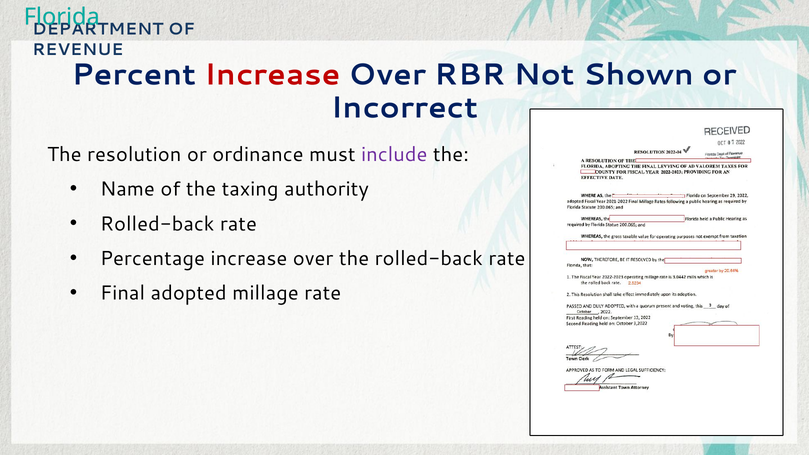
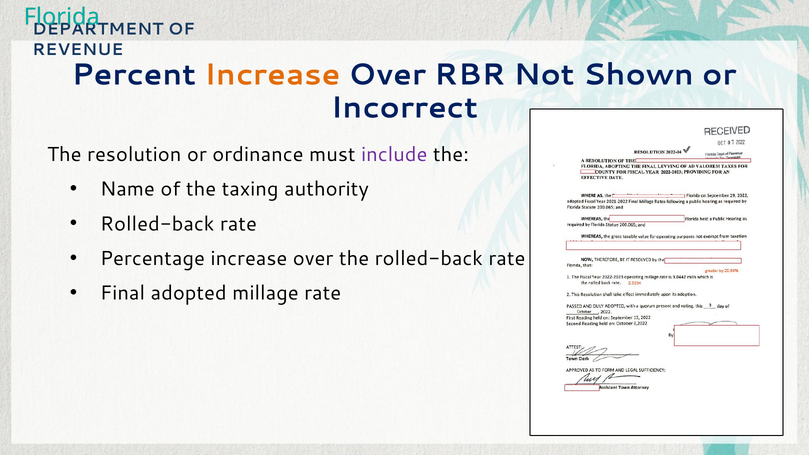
Increase colour: red -> orange (272, 75)
